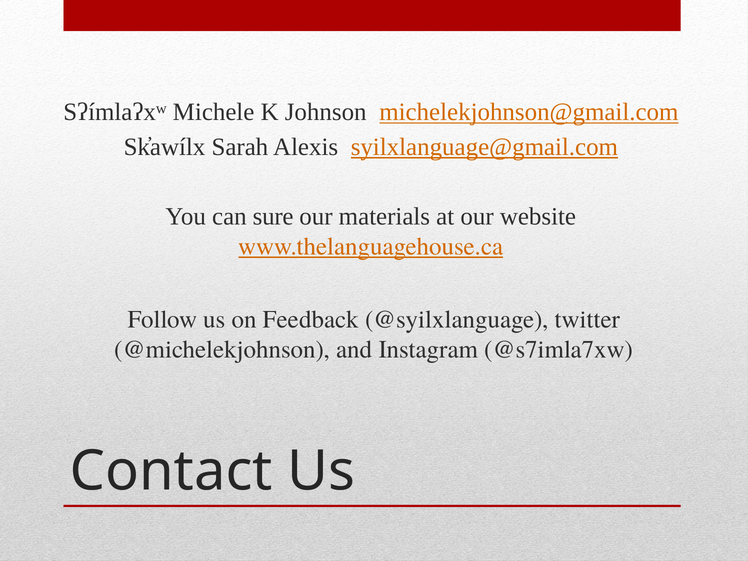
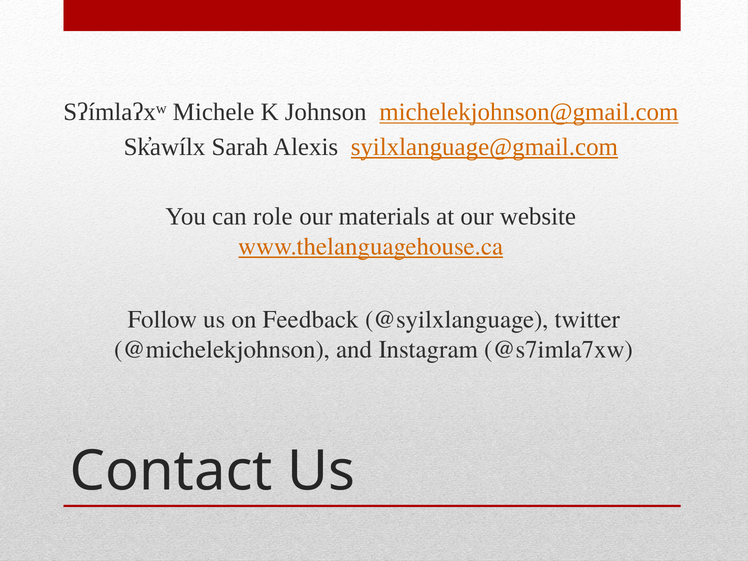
sure: sure -> role (273, 217)
